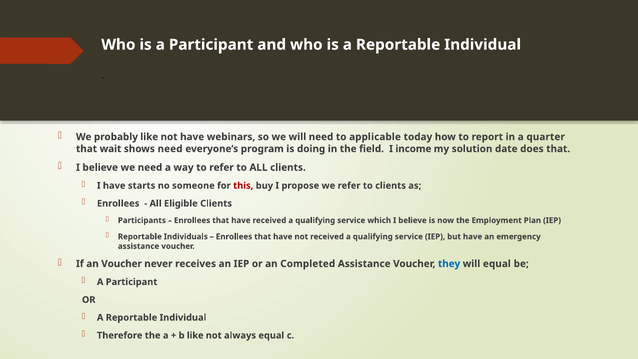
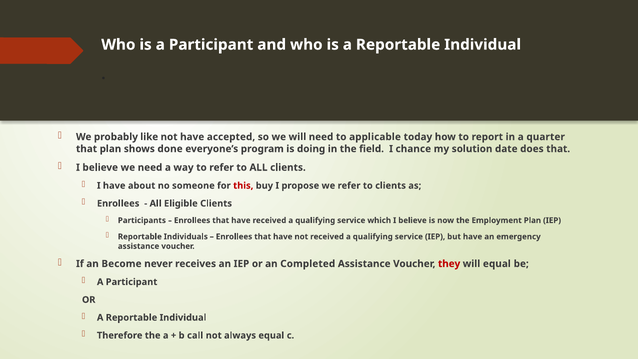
webinars: webinars -> accepted (231, 137)
that wait: wait -> plan (110, 149)
shows need: need -> done (170, 149)
income: income -> chance (413, 149)
starts: starts -> about (142, 186)
an Voucher: Voucher -> Become (121, 264)
they colour: blue -> red (449, 264)
b like: like -> call (195, 335)
